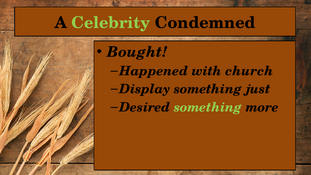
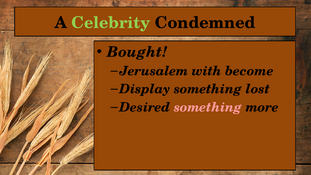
Happened: Happened -> Jerusalem (154, 71)
church: church -> become (249, 71)
just: just -> lost (258, 89)
something colour: light green -> pink (208, 107)
